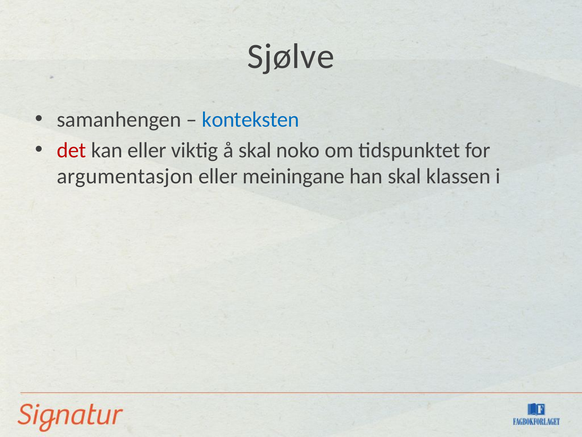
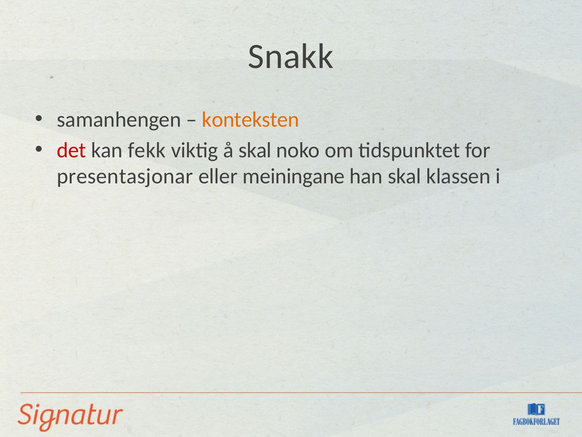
Sjølve: Sjølve -> Snakk (291, 56)
konteksten colour: blue -> orange (251, 119)
kan eller: eller -> fekk (147, 150)
argumentasjon: argumentasjon -> presentasjonar (125, 176)
